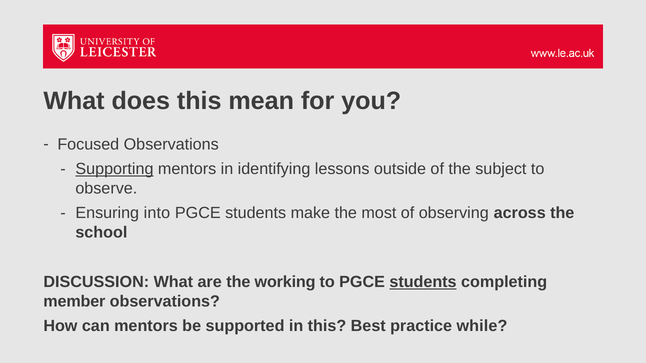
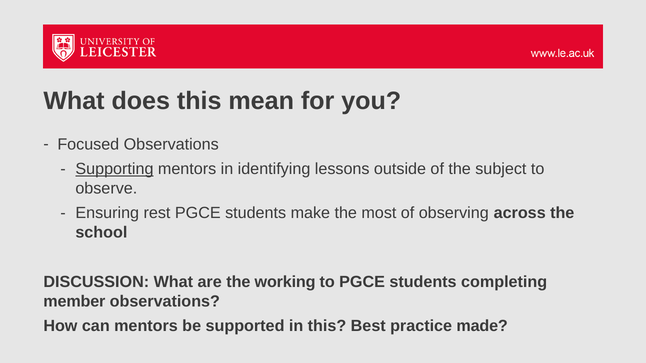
into: into -> rest (157, 213)
students underline: present -> none (423, 282)
while: while -> made (482, 326)
